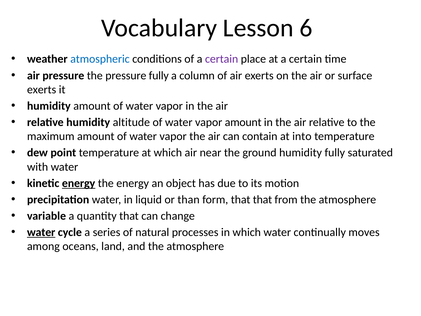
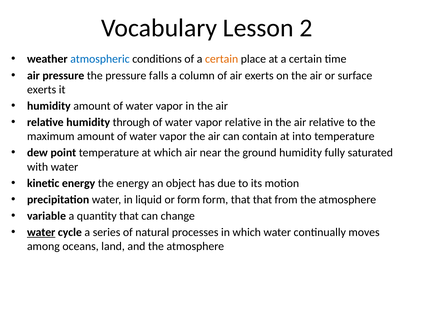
6: 6 -> 2 (306, 28)
certain colour: purple -> orange (222, 59)
pressure fully: fully -> falls (159, 75)
altitude: altitude -> through (131, 122)
vapor amount: amount -> relative (243, 122)
energy underline: present -> none (79, 183)
or than: than -> form (189, 199)
